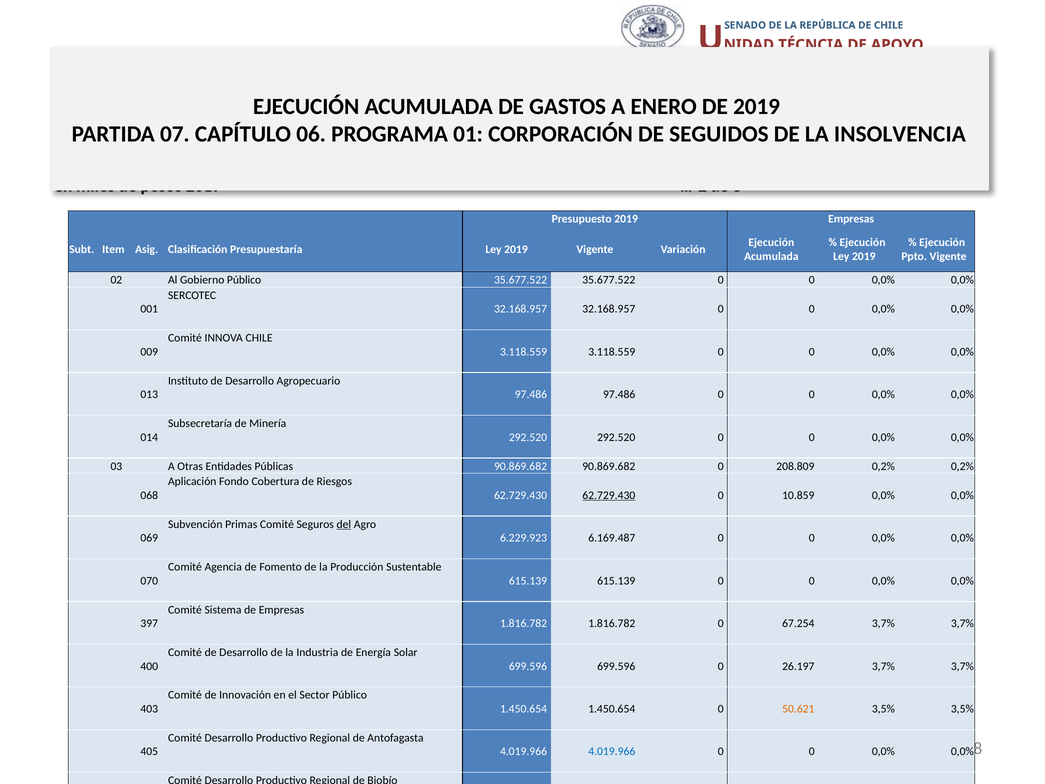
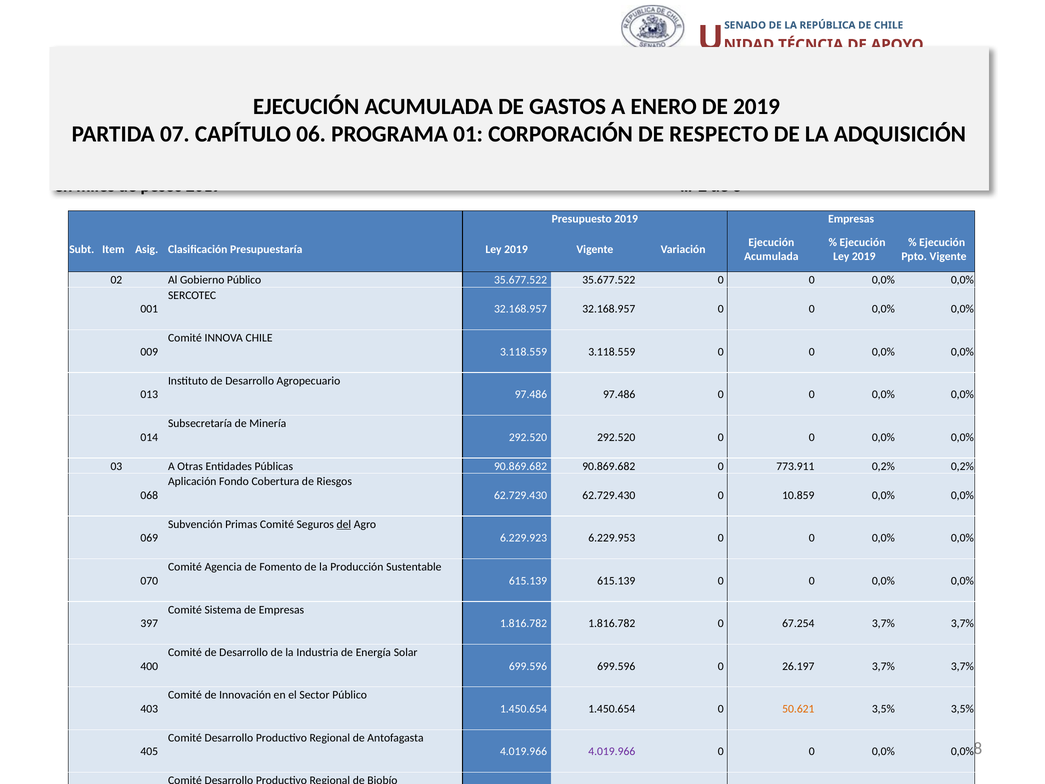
SEGUIDOS: SEGUIDOS -> RESPECTO (719, 134)
INSOLVENCIA: INSOLVENCIA -> ADQUISICIÓN (900, 134)
208.809: 208.809 -> 773.911 (795, 466)
62.729.430 underline: present -> none (609, 495)
6.169.487: 6.169.487 -> 6.229.953 (612, 538)
4.019.966 colour: blue -> purple (612, 751)
